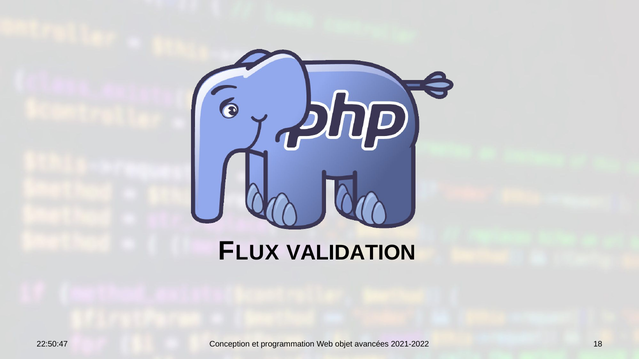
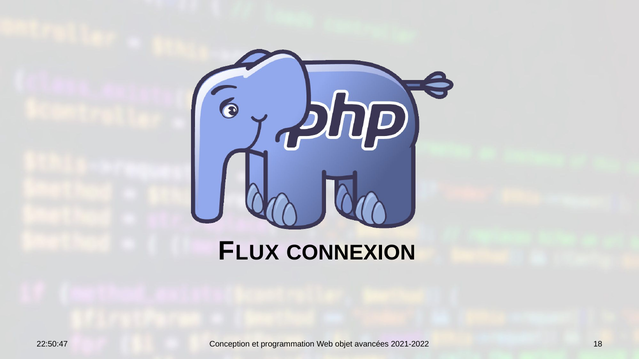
VALIDATION: VALIDATION -> CONNEXION (351, 253)
